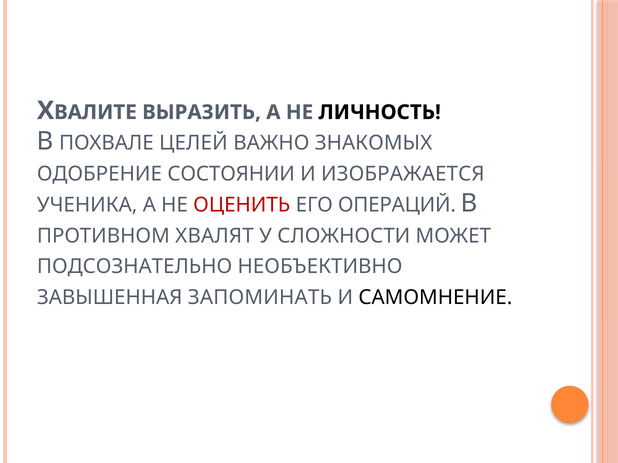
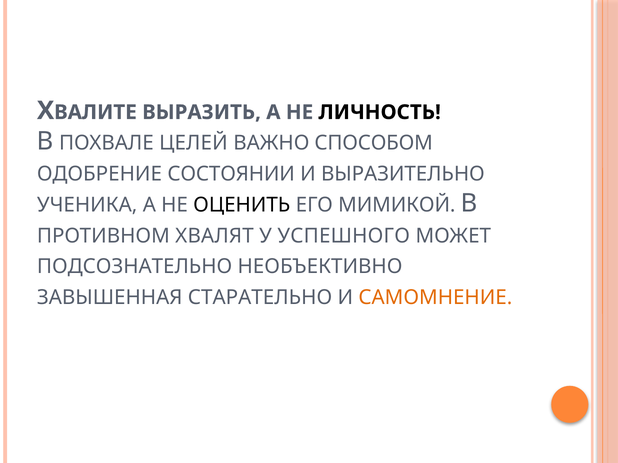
ЗНАКОМЫХ: ЗНАКОМЫХ -> СПОСОБОМ (374, 143)
ИЗОБРАЖАЕТСЯ: ИЗОБРАЖАЕТСЯ -> ВЫРАЗИТЕЛЬНО (403, 174)
ОЦЕНИТЬ colour: red -> black (242, 205)
ОПЕРАЦИЙ: ОПЕРАЦИЙ -> МИМИКОЙ (397, 205)
СЛОЖНОСТИ: СЛОЖНОСТИ -> УСПЕШНОГО (344, 236)
ЗАПОМИНАТЬ: ЗАПОМИНАТЬ -> СТАРАТЕЛЬНО (260, 298)
САМОМНЕНИЕ colour: black -> orange (435, 298)
